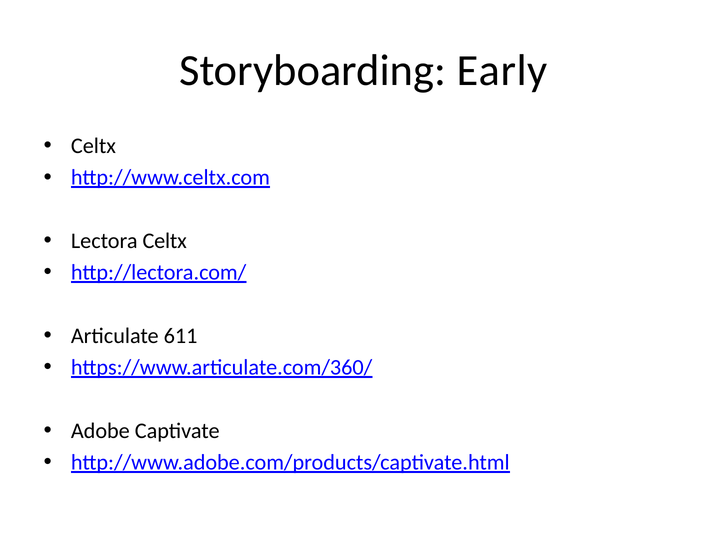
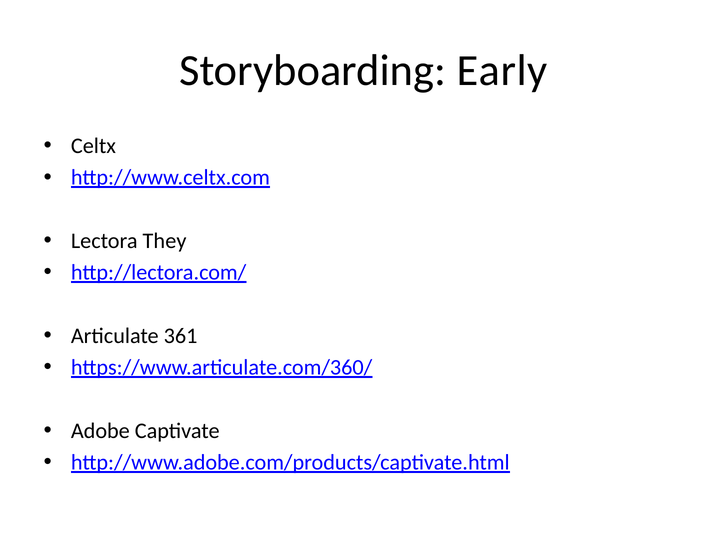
Lectora Celtx: Celtx -> They (165, 241)
611: 611 -> 361 (181, 336)
